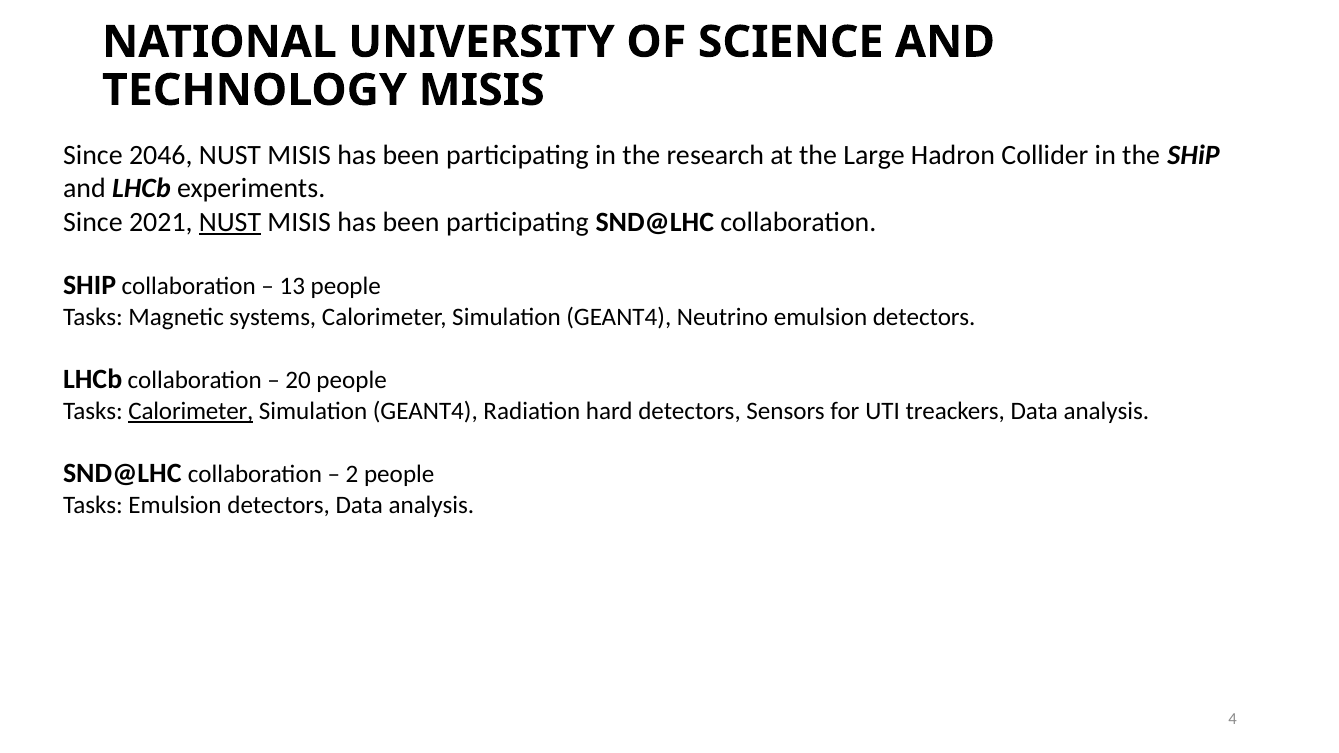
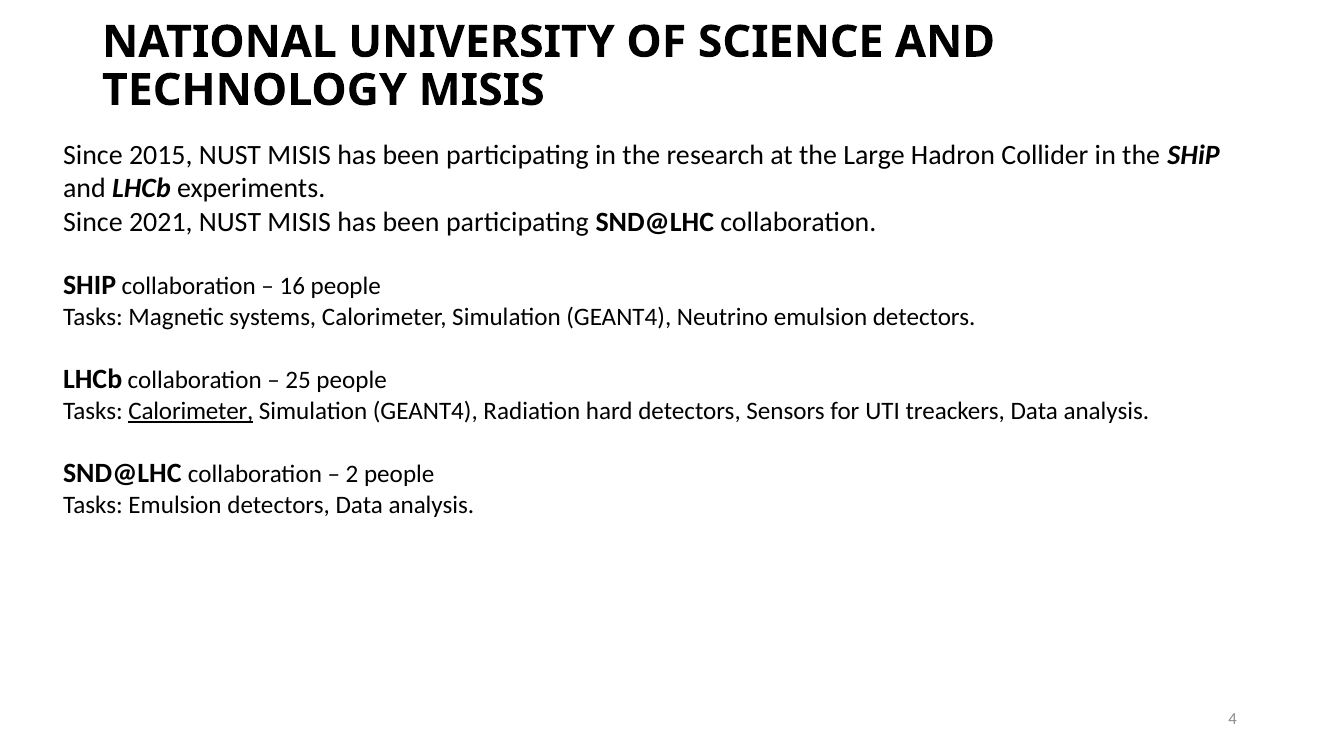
2046: 2046 -> 2015 (161, 155)
NUST underline: present -> none (230, 222)
13: 13 -> 16 (292, 287)
20: 20 -> 25 (298, 380)
